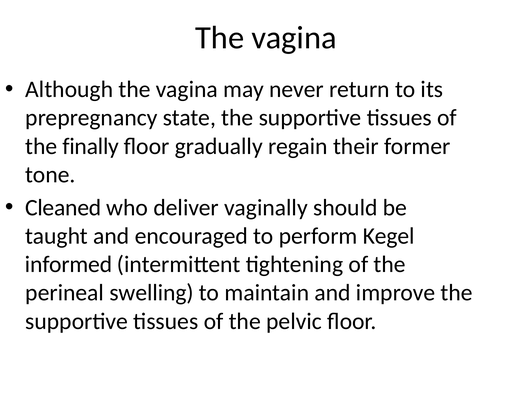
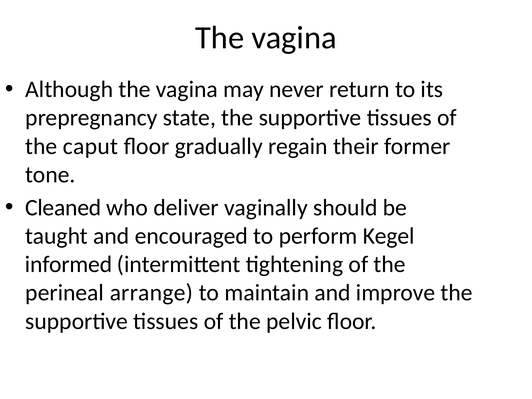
finally: finally -> caput (90, 146)
swelling: swelling -> arrange (151, 293)
